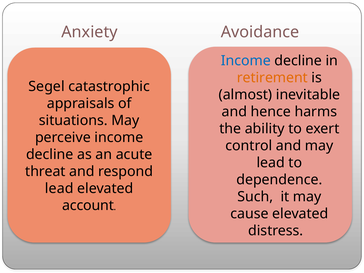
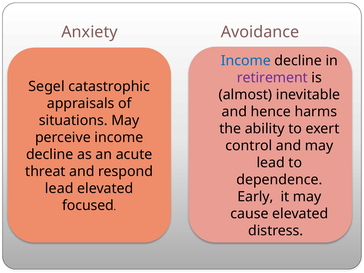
retirement colour: orange -> purple (272, 78)
Such: Such -> Early (255, 197)
account: account -> focused (88, 206)
